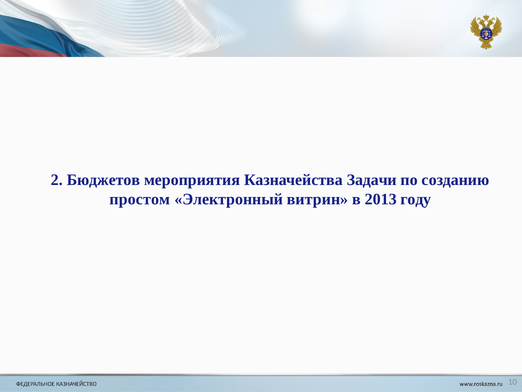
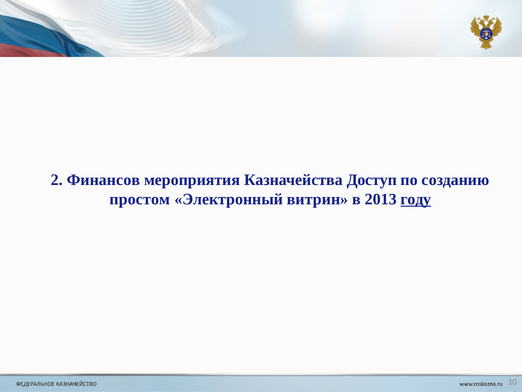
Бюджетов: Бюджетов -> Финансов (103, 180)
Задачи: Задачи -> Доступ (372, 180)
году underline: none -> present (416, 199)
